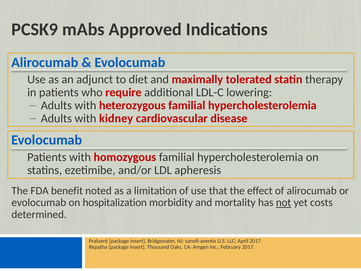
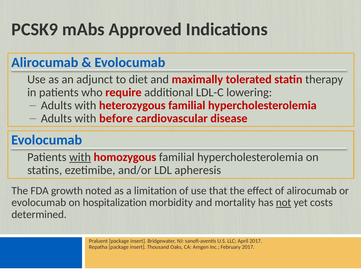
kidney: kidney -> before (116, 118)
with underline: none -> present (80, 157)
benefit: benefit -> growth (67, 191)
